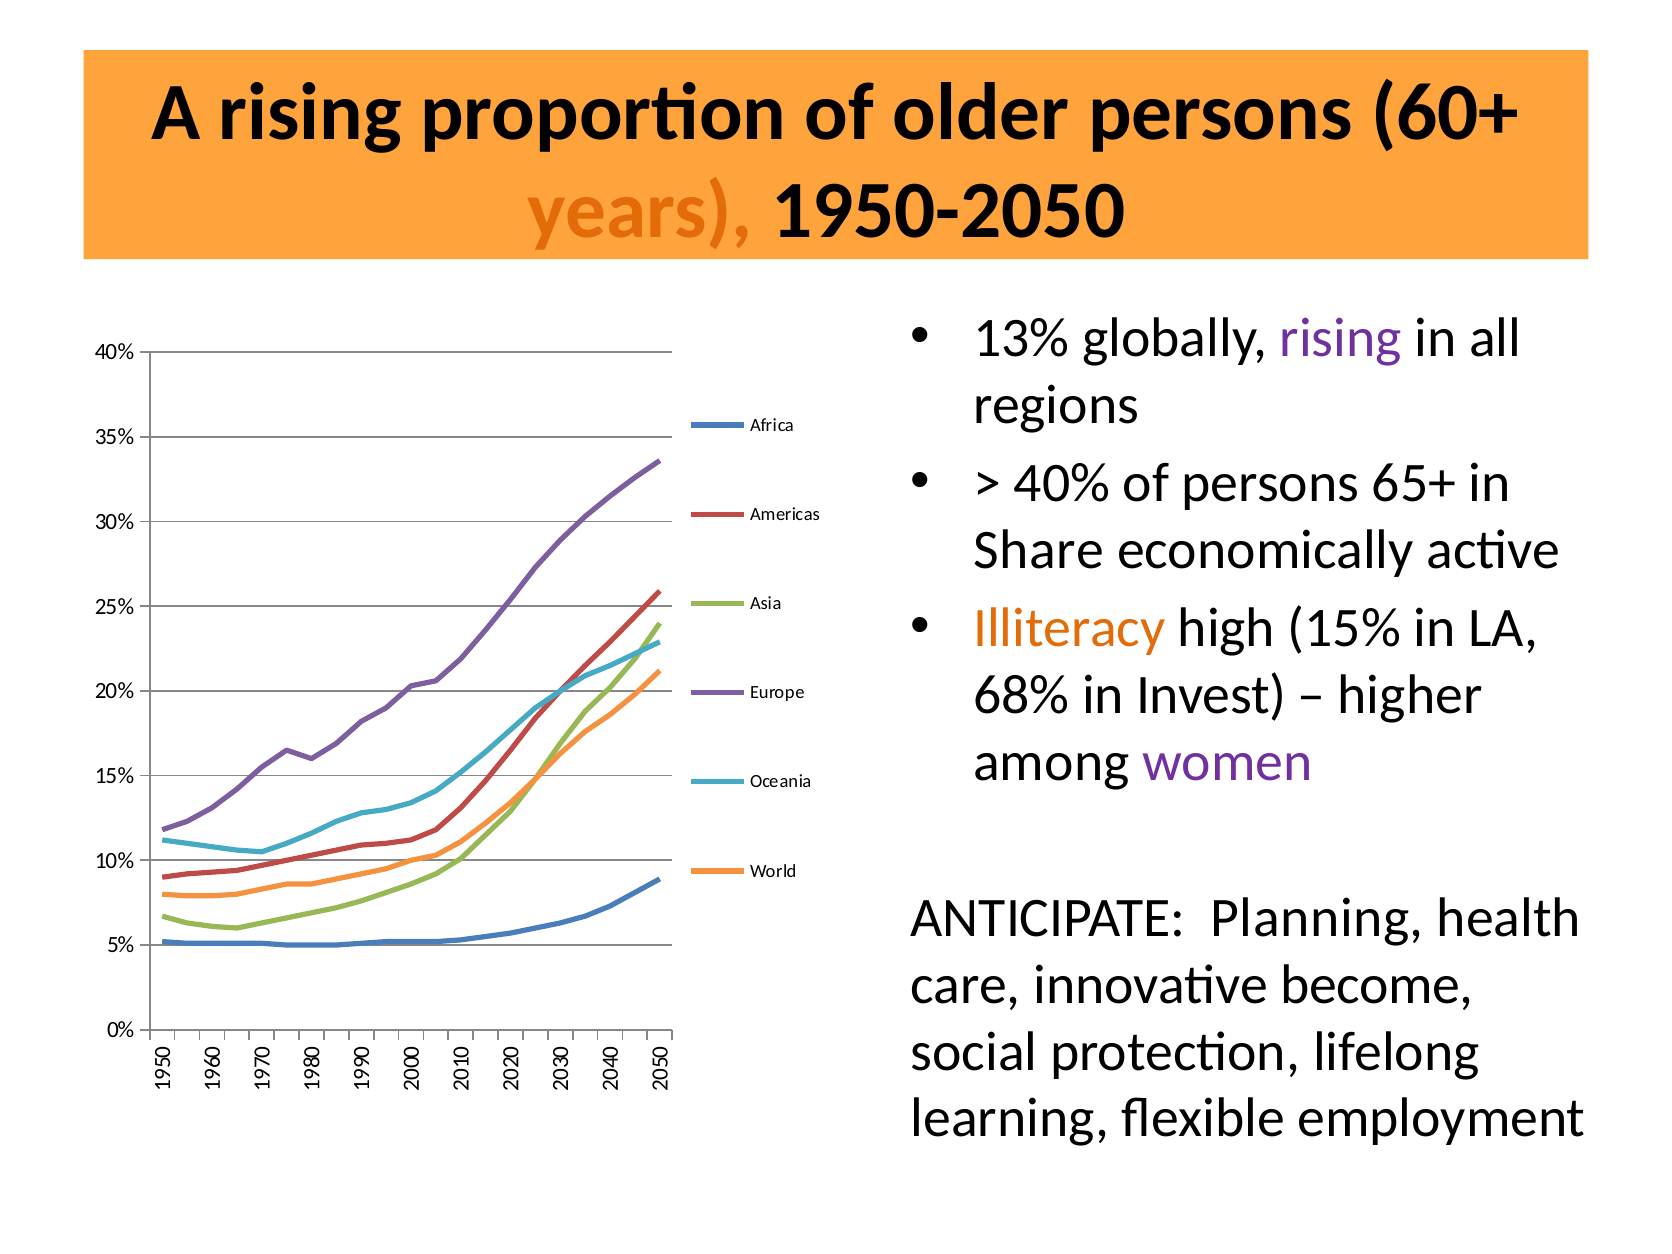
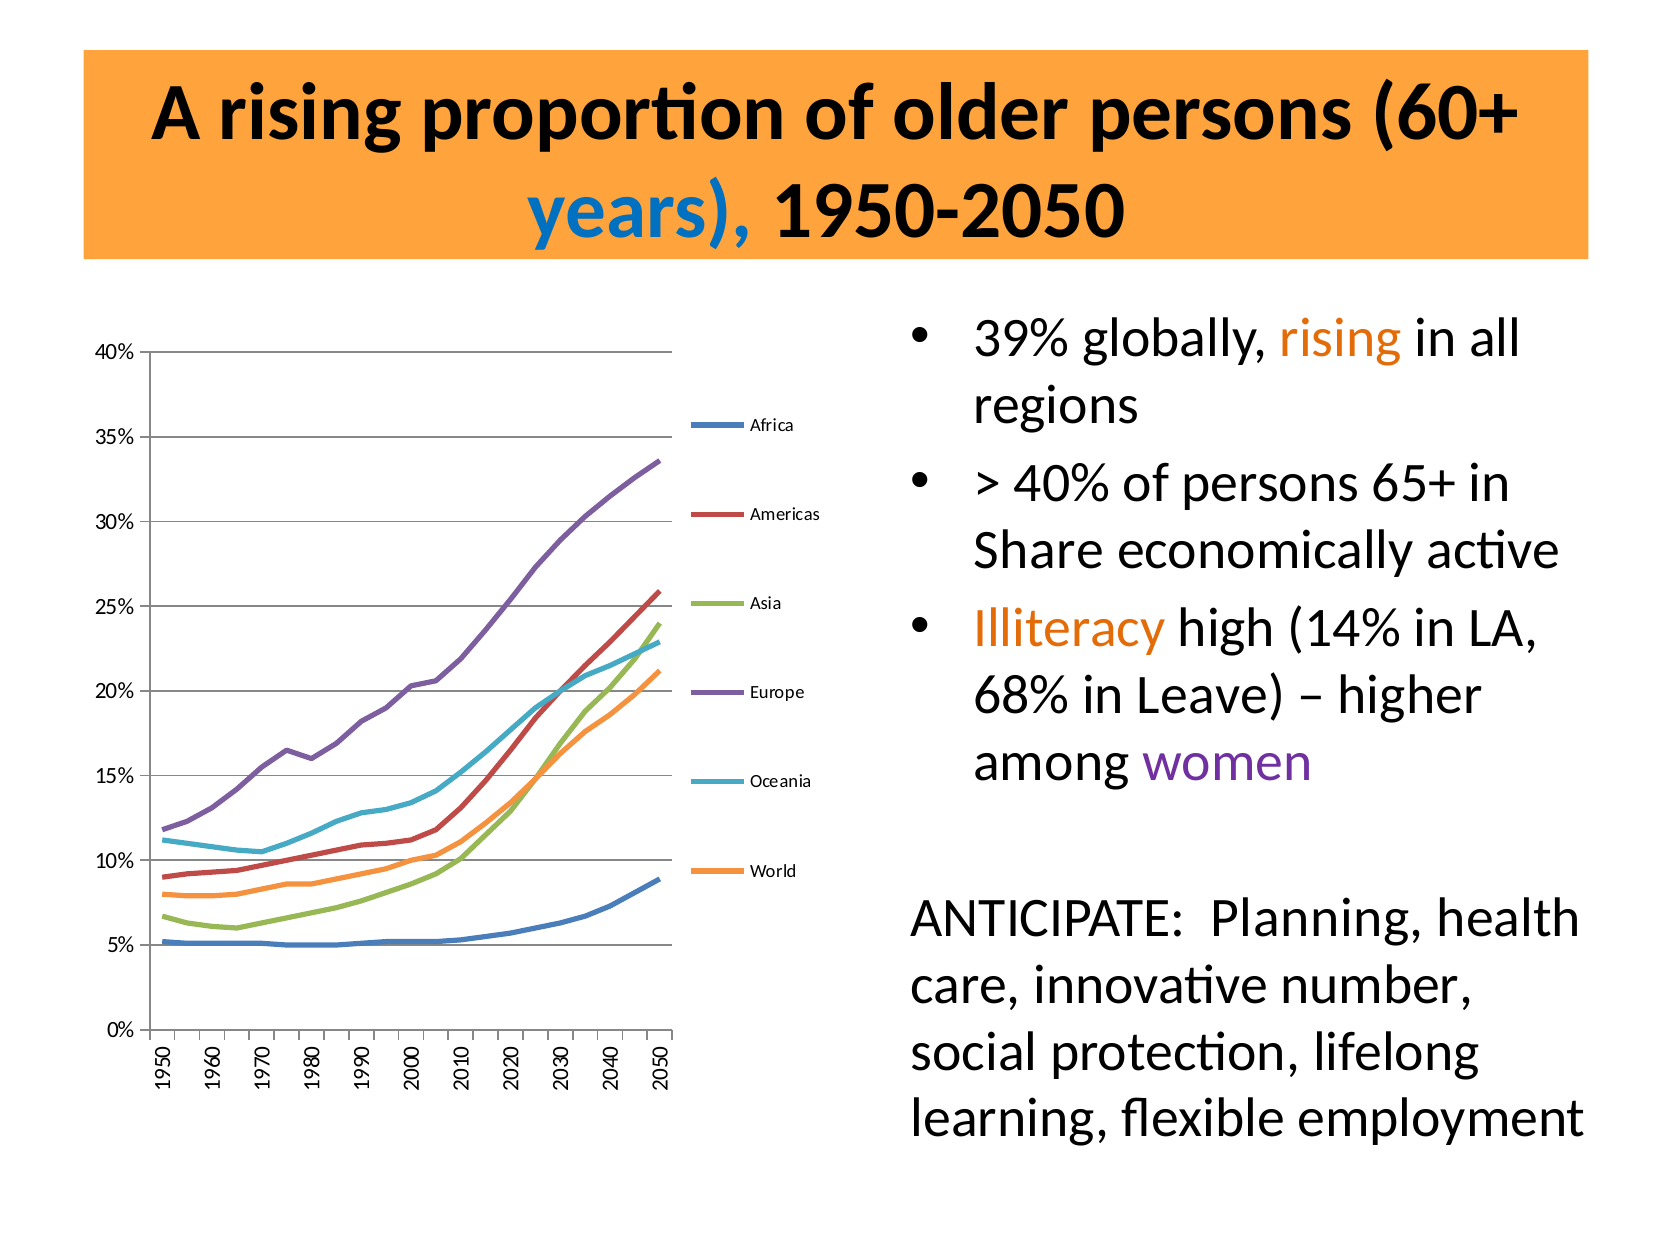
years colour: orange -> blue (640, 211)
13%: 13% -> 39% (1022, 338)
rising colour: purple -> orange (1341, 338)
high 15%: 15% -> 14% (1344, 628)
Invest: Invest -> Leave (1211, 695)
become: become -> number (1377, 985)
